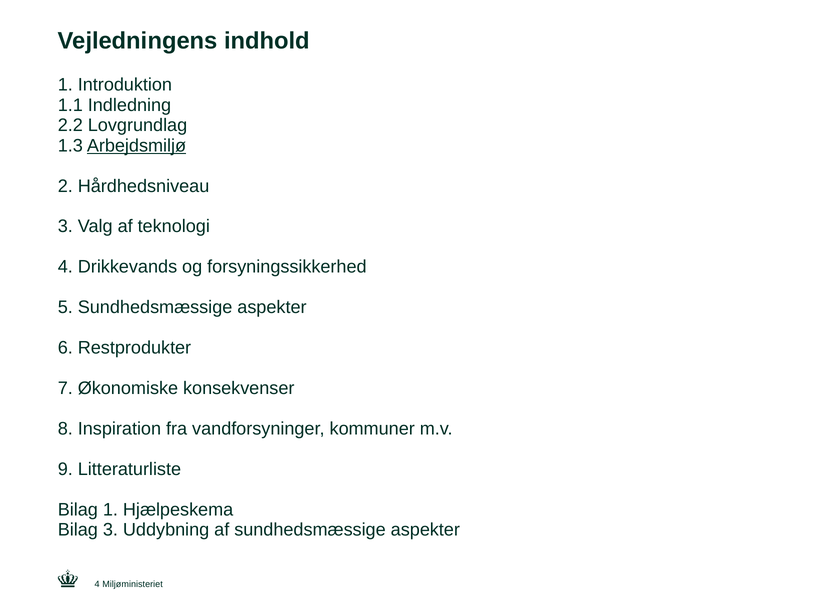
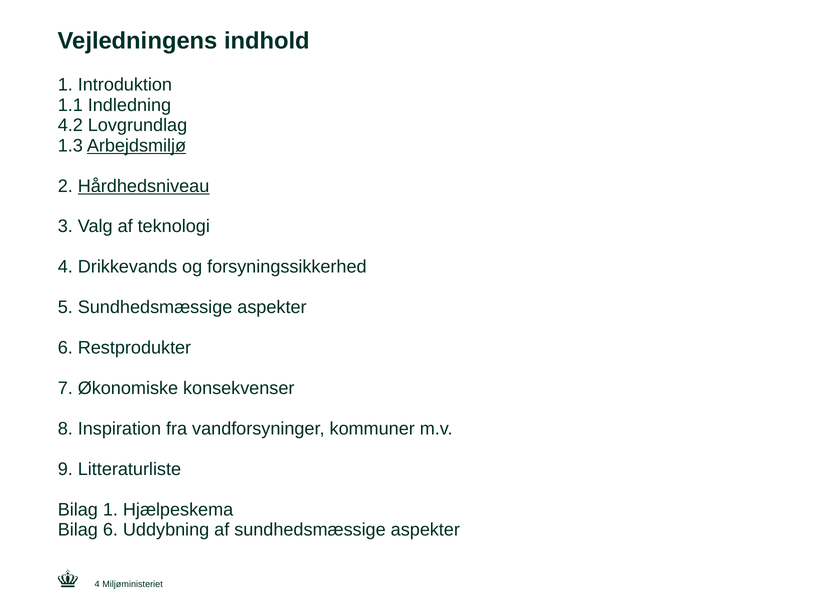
2.2: 2.2 -> 4.2 (70, 125)
Hårdhedsniveau underline: none -> present (144, 186)
Bilag 3: 3 -> 6 (110, 529)
